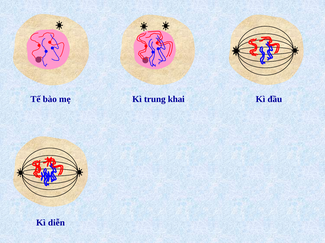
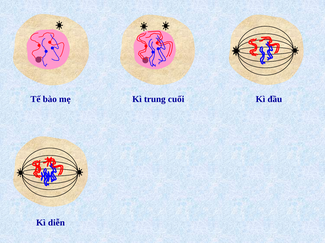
khai: khai -> cuối (176, 100)
